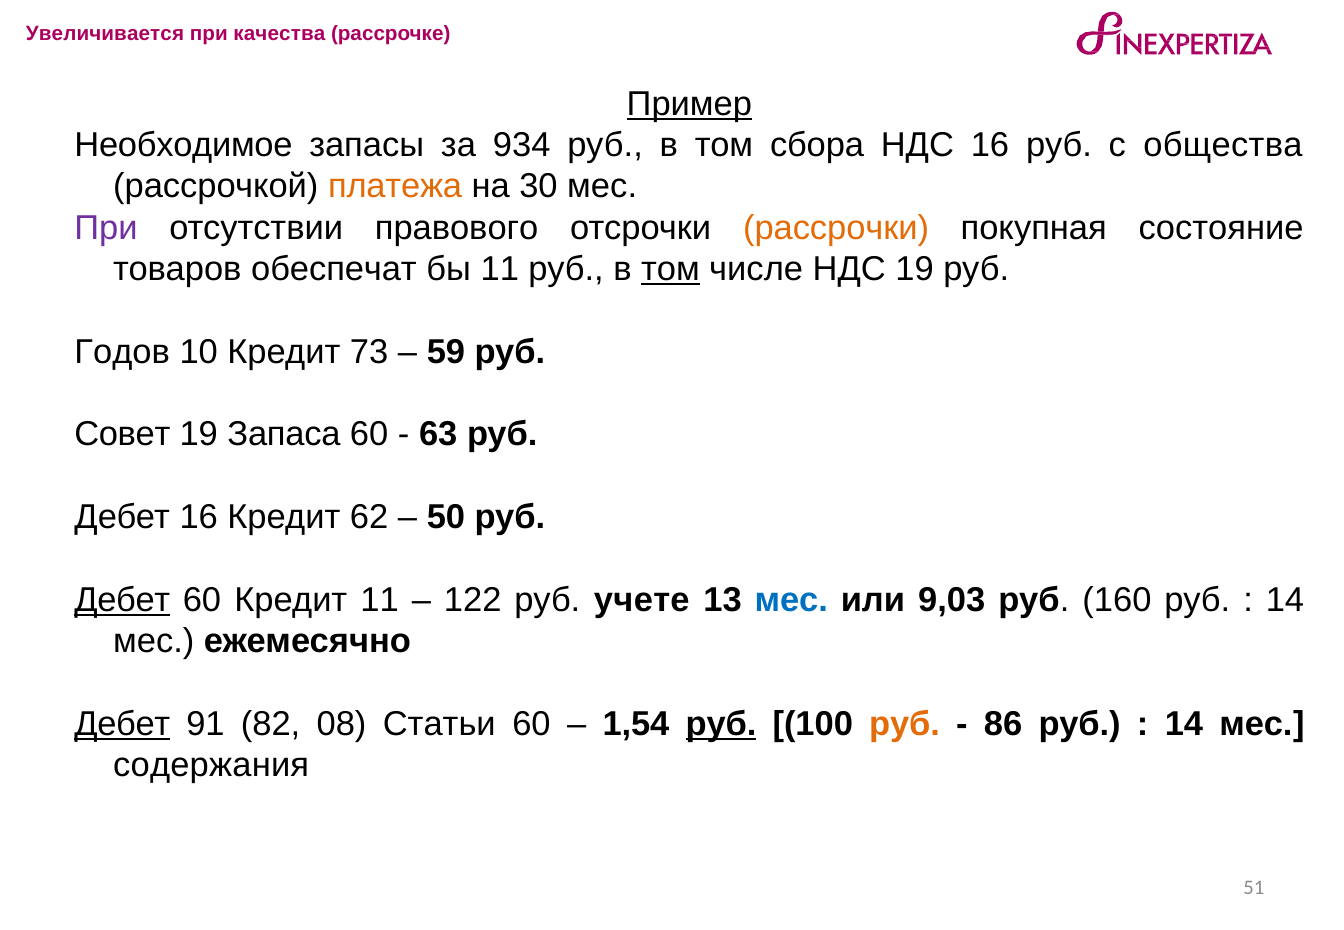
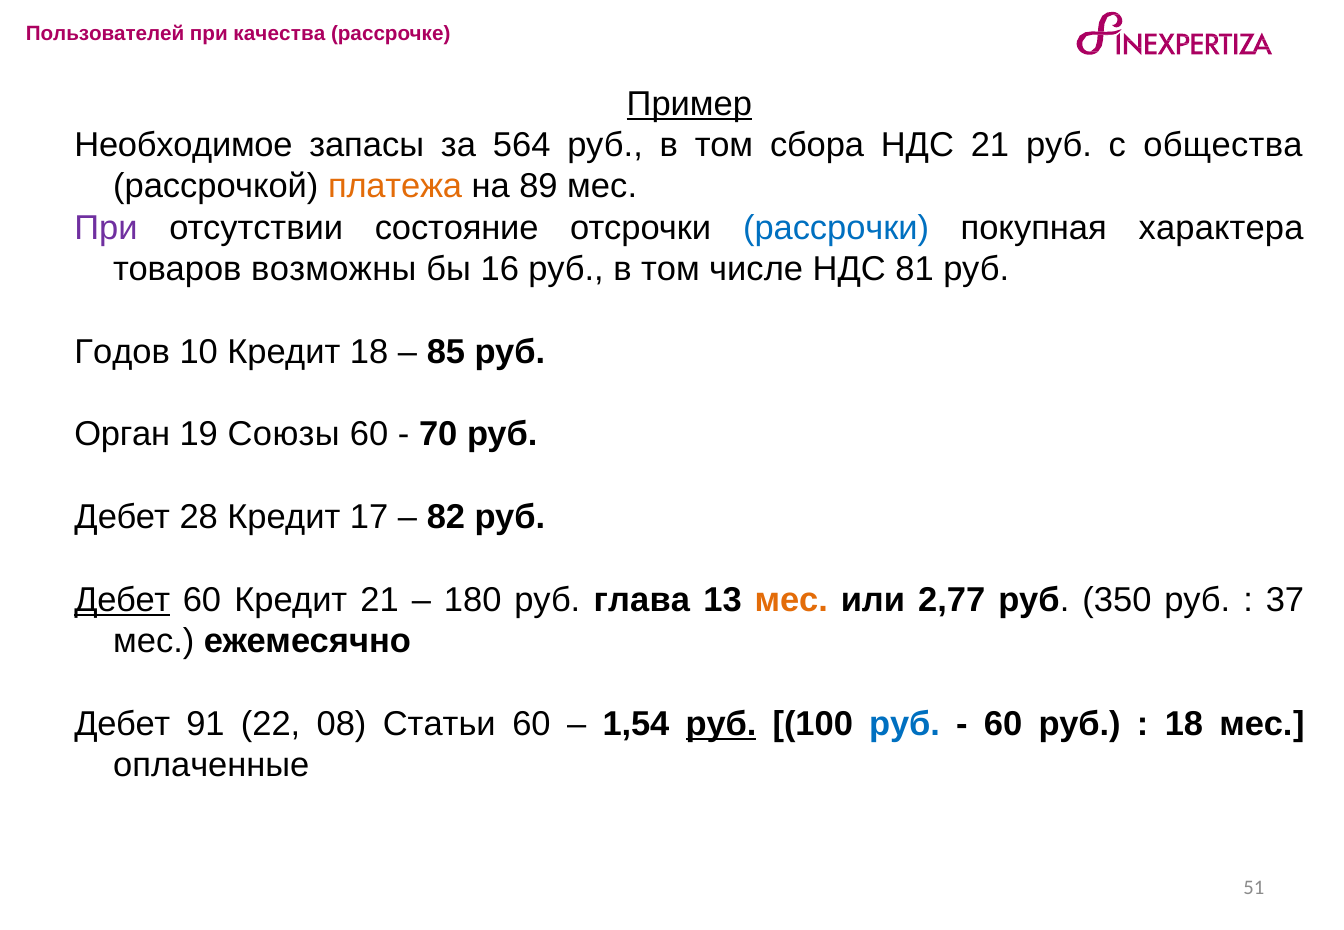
Увеличивается: Увеличивается -> Пользователей (105, 34)
934: 934 -> 564 (522, 145)
НДС 16: 16 -> 21 (990, 145)
30: 30 -> 89 (538, 186)
правового: правового -> состояние (457, 228)
рассрочки colour: orange -> blue (836, 228)
состояние: состояние -> характера (1221, 228)
обеспечат: обеспечат -> возможны (334, 269)
бы 11: 11 -> 16 (500, 269)
том underline: present -> none (670, 269)
НДС 19: 19 -> 81 (915, 269)
Кредит 73: 73 -> 18 (369, 352)
59: 59 -> 85 (446, 352)
Совет: Совет -> Орган (122, 435)
Запаса: Запаса -> Союзы (284, 435)
63: 63 -> 70 (438, 435)
Дебет 16: 16 -> 28 (199, 517)
62: 62 -> 17 (369, 517)
50: 50 -> 82 (446, 517)
Кредит 11: 11 -> 21 (380, 600)
122: 122 -> 180 (473, 600)
учете: учете -> глава (642, 600)
мес colour: blue -> orange (791, 600)
9,03: 9,03 -> 2,77 (952, 600)
160: 160 -> 350 (1117, 600)
14: 14 -> 37 (1285, 600)
Дебет underline: present -> none (122, 724)
82: 82 -> 22 (271, 724)
руб colour: orange -> blue (905, 724)
86: 86 -> 60 (1003, 724)
14: 14 -> 18 (1184, 724)
содержания: содержания -> оплаченные (211, 766)
